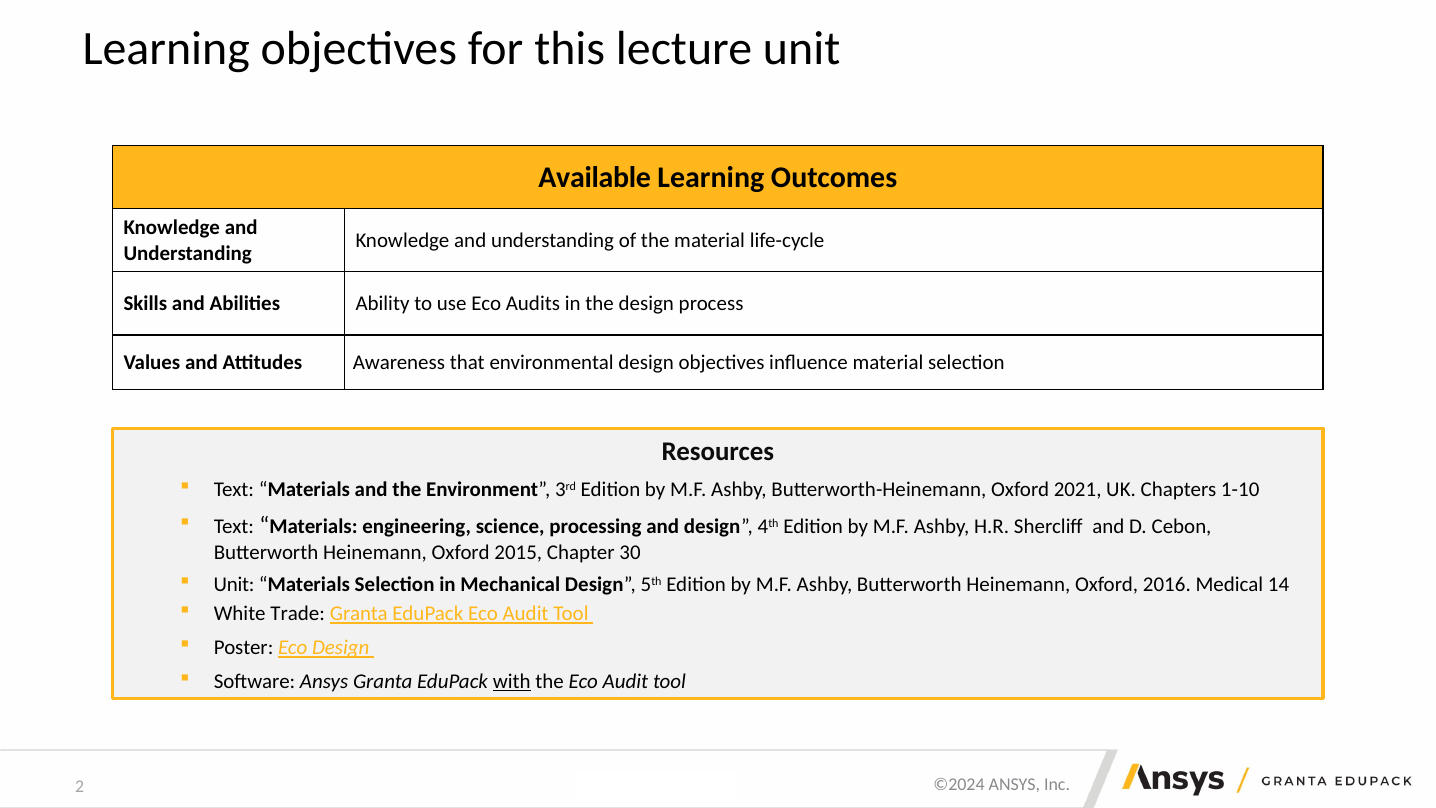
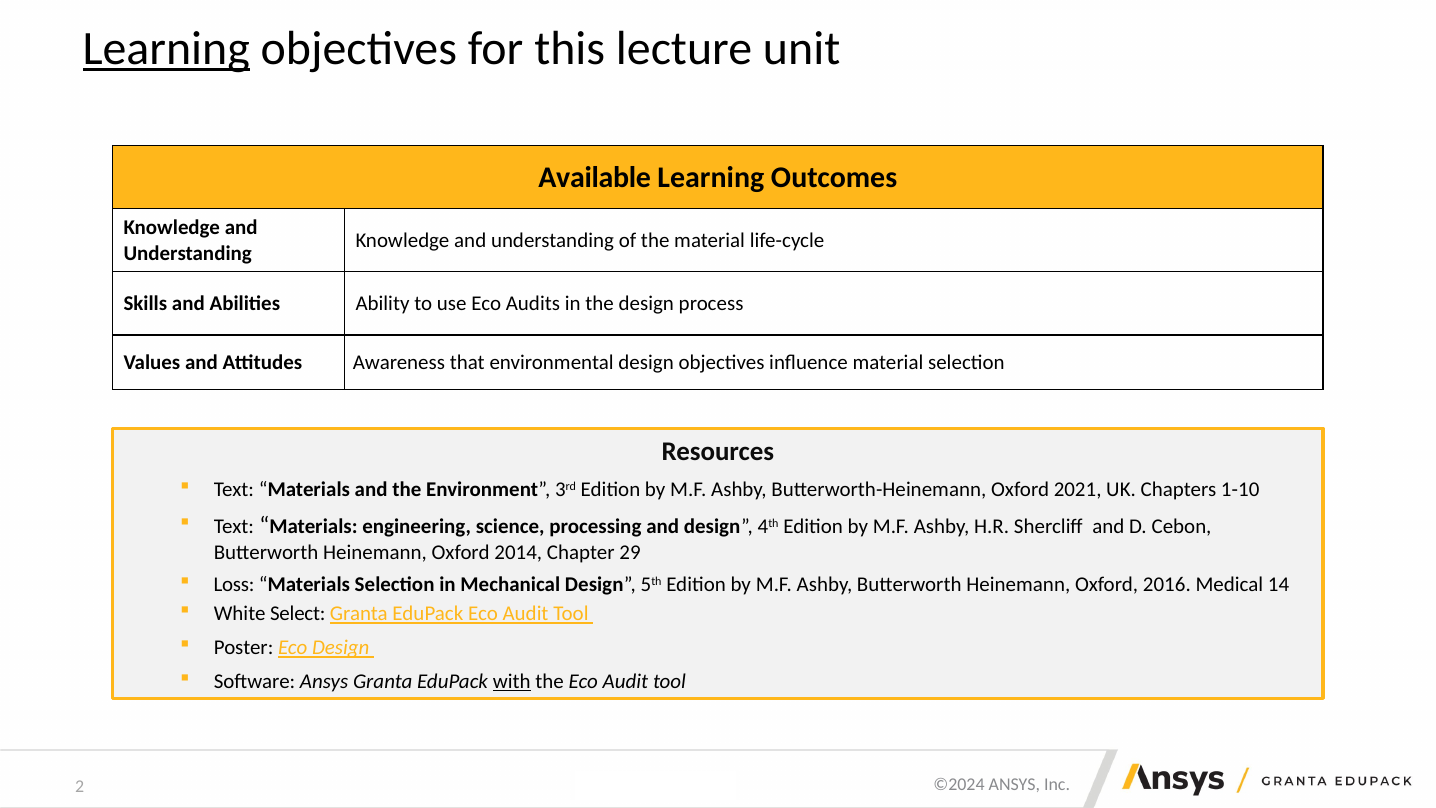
Learning underline: none -> present (166, 48)
2015: 2015 -> 2014 (518, 553)
30: 30 -> 29 (630, 553)
Unit: Unit -> Loss (234, 585)
Trade: Trade -> Select (298, 614)
